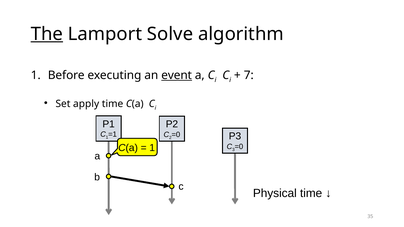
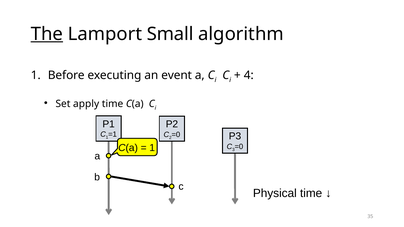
Solve: Solve -> Small (170, 34)
7: 7 -> 4 (249, 75)
event underline: present -> none (177, 75)
